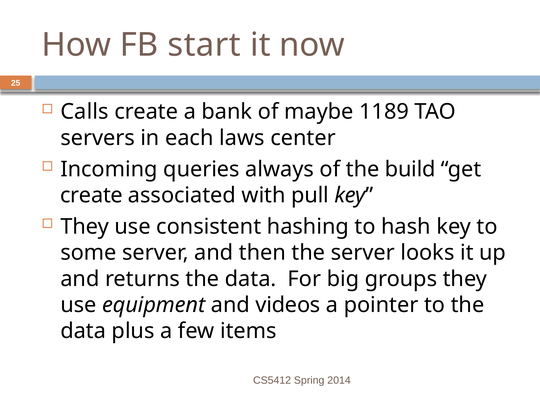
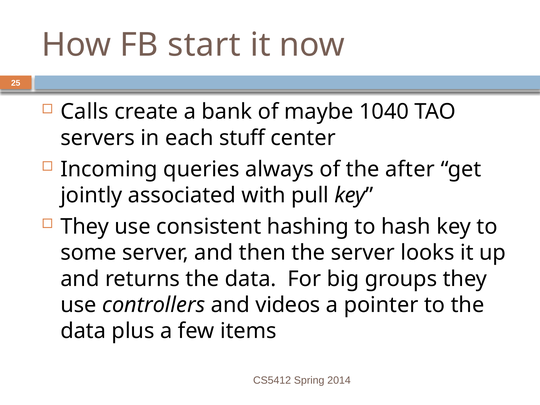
1189: 1189 -> 1040 (384, 112)
laws: laws -> stuff (242, 138)
build: build -> after (410, 169)
create: create -> jointly (91, 195)
equipment: equipment -> controllers (154, 305)
